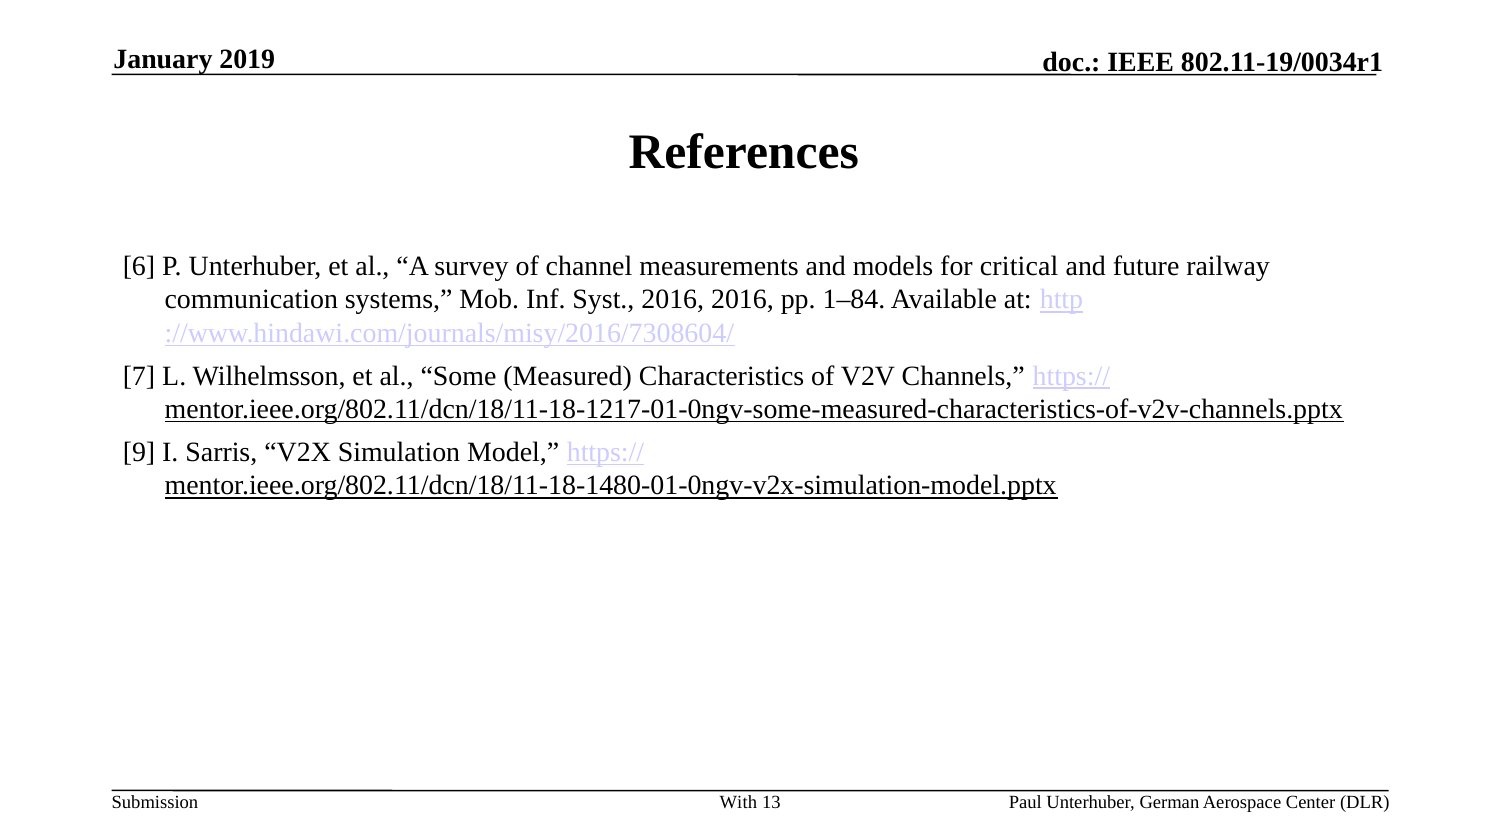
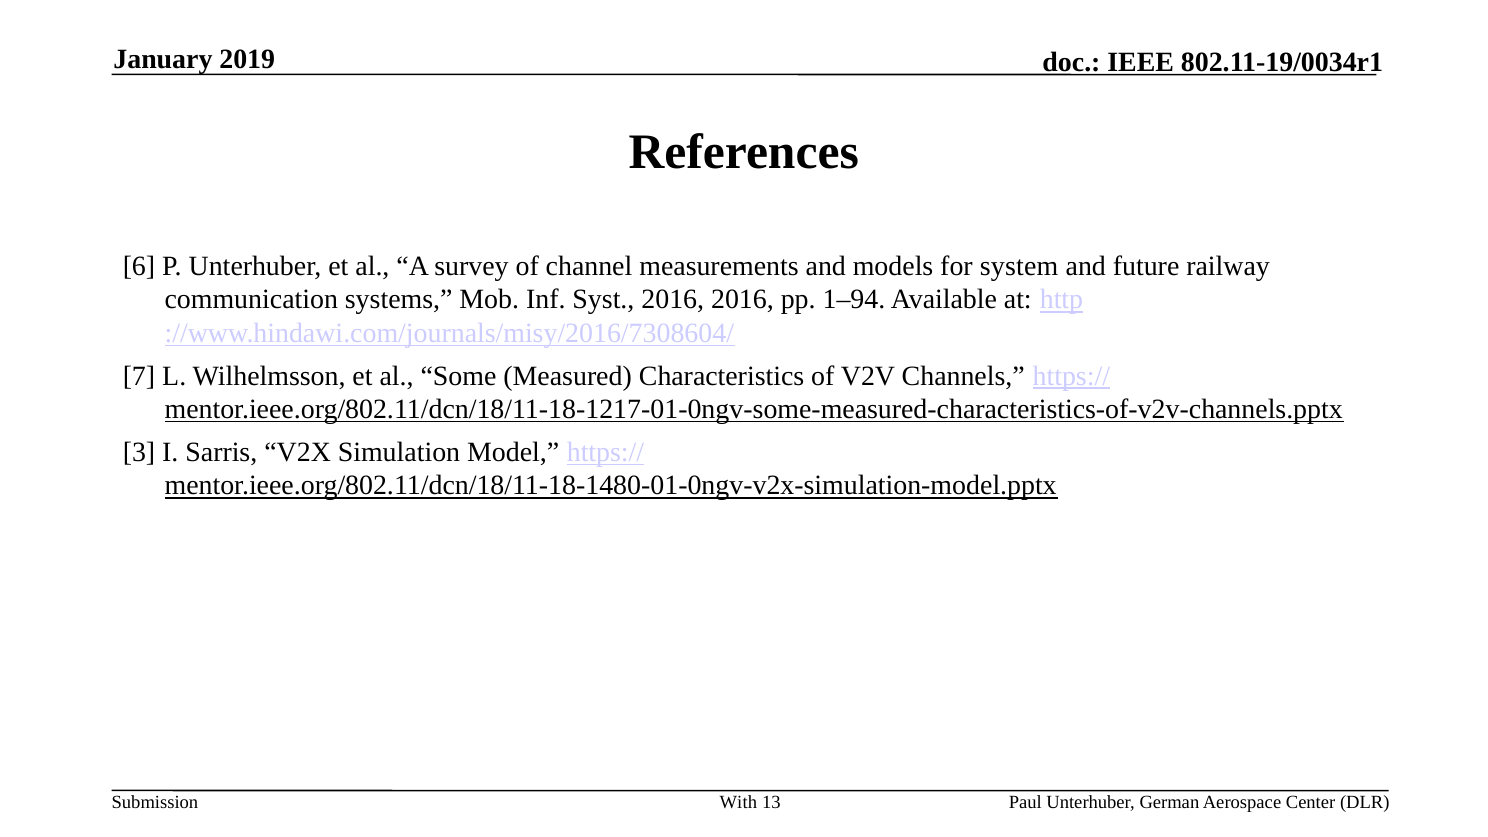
critical: critical -> system (1019, 266)
1–84: 1–84 -> 1–94 (854, 300)
9: 9 -> 3 (139, 452)
